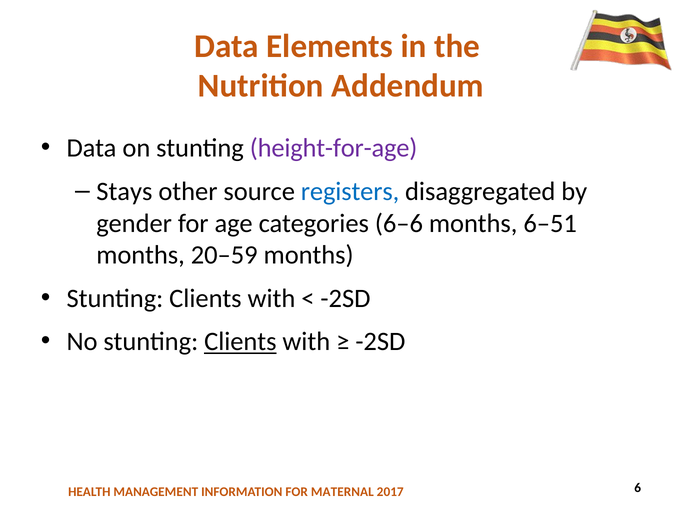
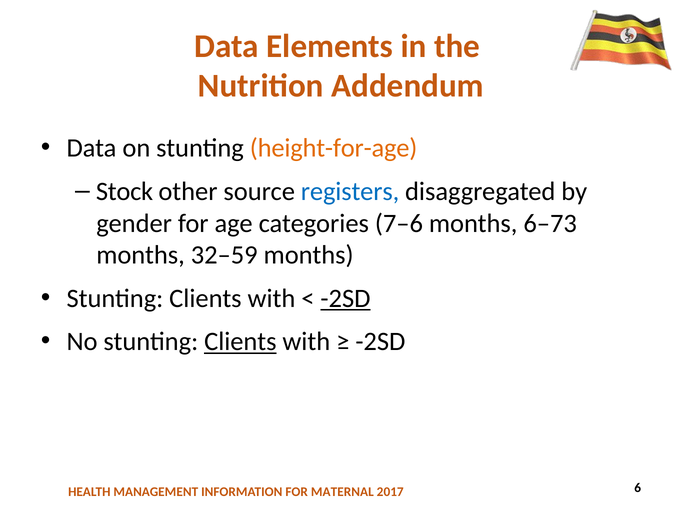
height-for-age colour: purple -> orange (334, 148)
Stays: Stays -> Stock (125, 191)
6–6: 6–6 -> 7–6 (399, 223)
6–51: 6–51 -> 6–73 (550, 223)
20–59: 20–59 -> 32–59 (224, 255)
-2SD underline: none -> present (345, 298)
